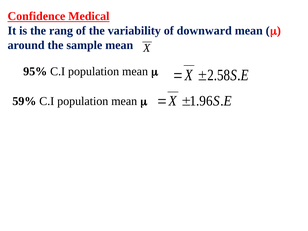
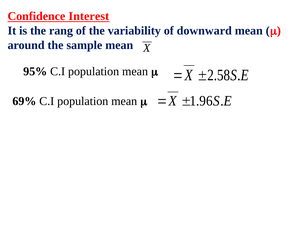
Medical: Medical -> Interest (89, 16)
59%: 59% -> 69% (24, 101)
